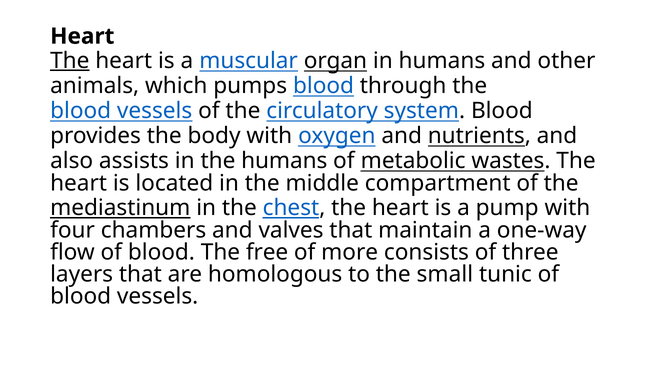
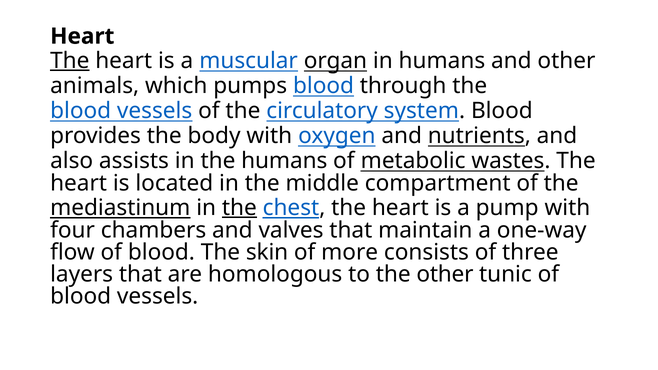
the underline: none -> present (239, 208)
free: free -> skin (267, 252)
the small: small -> other (445, 274)
